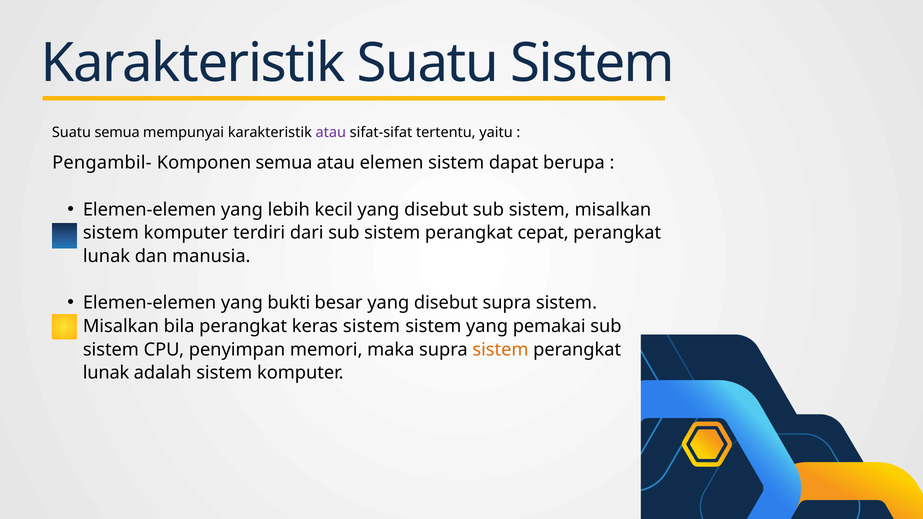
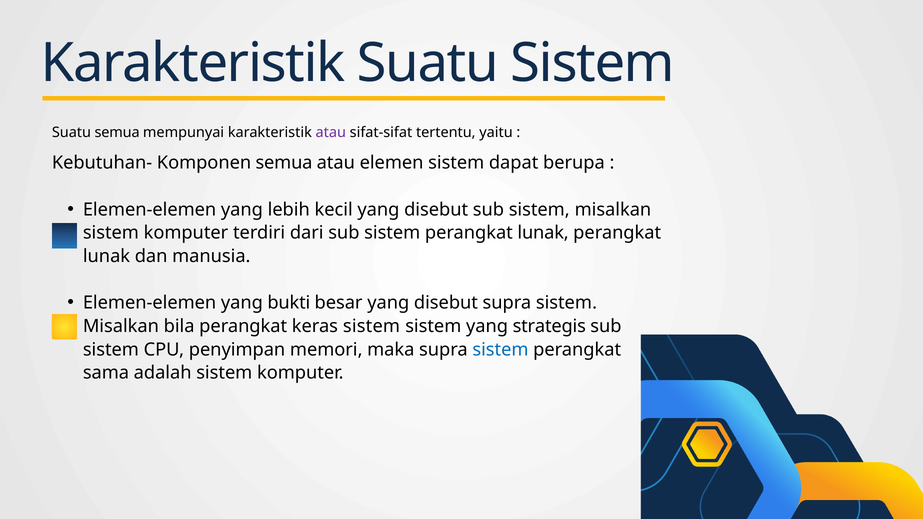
Pengambil-: Pengambil- -> Kebutuhan- (102, 163)
sistem perangkat cepat: cepat -> lunak (543, 233)
pemakai: pemakai -> strategis (549, 326)
sistem colour: orange -> blue (500, 350)
lunak: lunak -> sama (106, 373)
